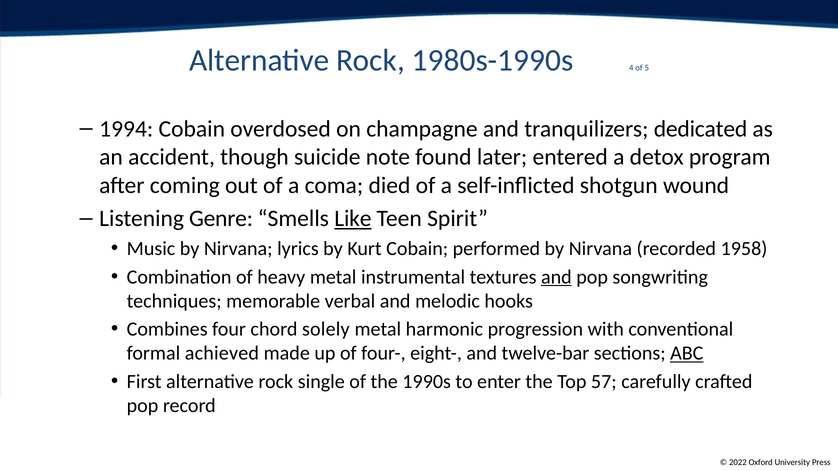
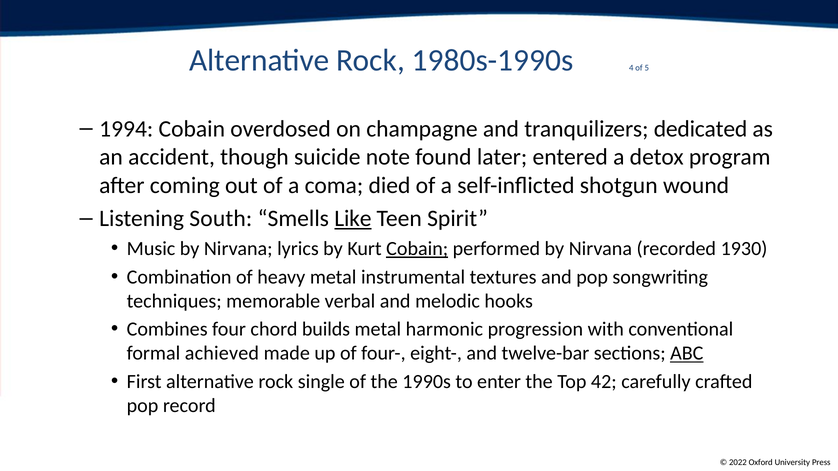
Genre: Genre -> South (221, 219)
Cobain underline: none -> present (417, 249)
1958: 1958 -> 1930 (744, 249)
and underline: present -> none (556, 277)
solely: solely -> builds (326, 329)
57: 57 -> 42 (604, 382)
